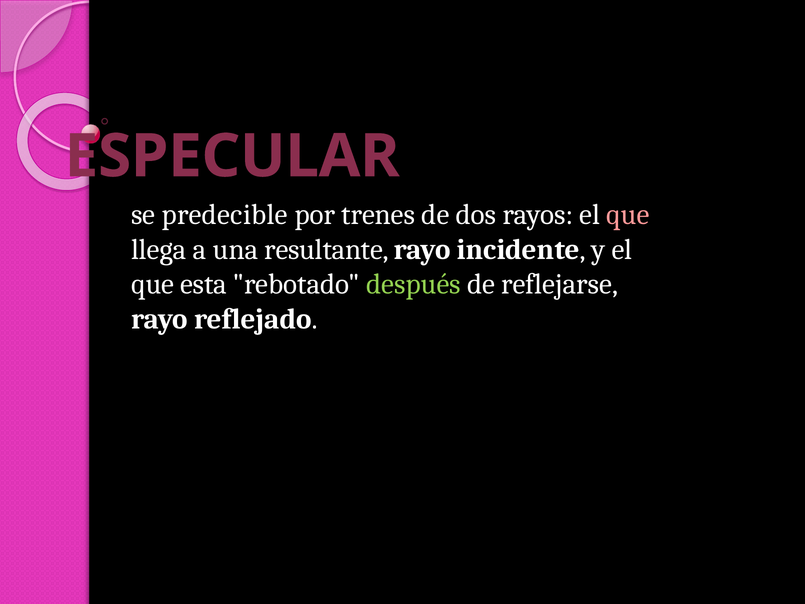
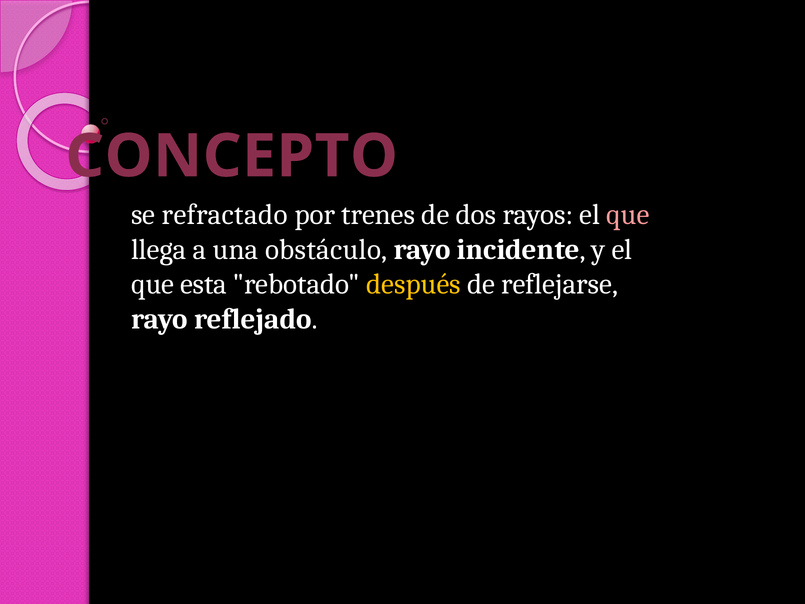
ESPECULAR: ESPECULAR -> CONCEPTO (232, 156)
predecible: predecible -> refractado (225, 214)
resultante: resultante -> obstáculo (326, 249)
después colour: light green -> yellow (414, 284)
